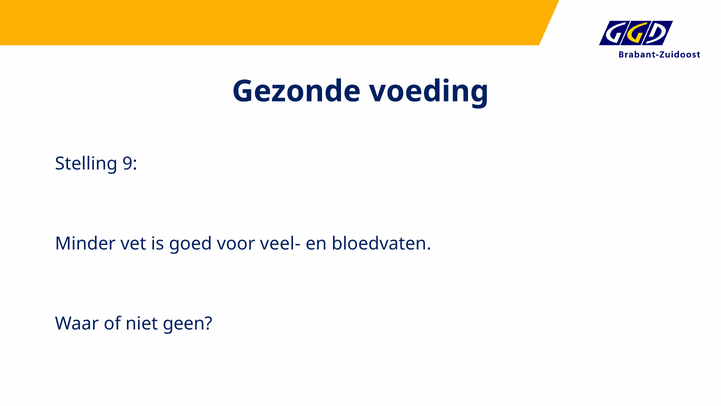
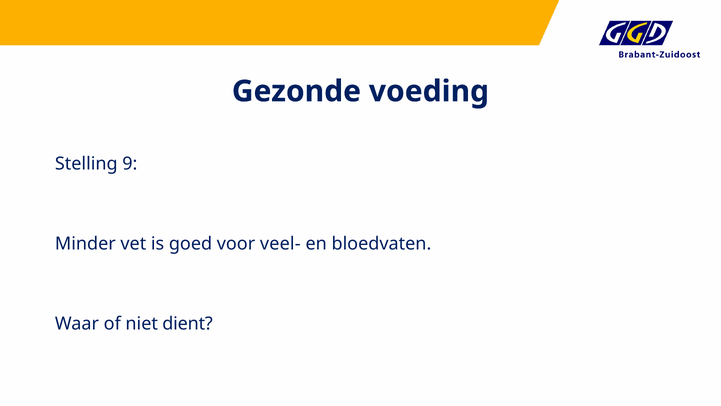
geen: geen -> dient (188, 324)
